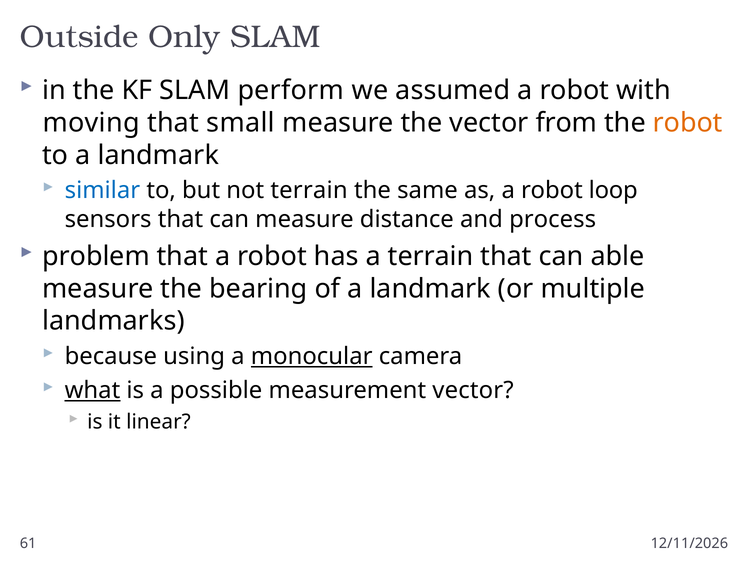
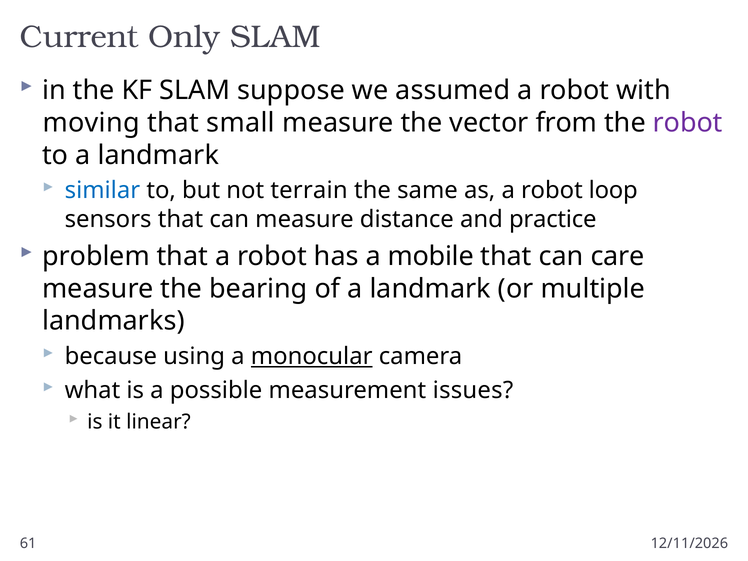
Outside: Outside -> Current (79, 37)
perform: perform -> suppose (291, 90)
robot colour: orange -> purple (688, 123)
process: process -> practice (553, 219)
a terrain: terrain -> mobile (431, 256)
able: able -> care (617, 256)
what underline: present -> none (92, 390)
measurement vector: vector -> issues (473, 390)
